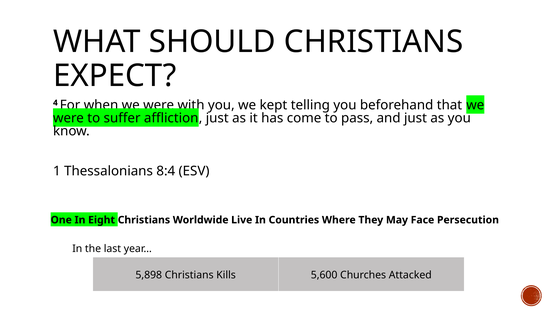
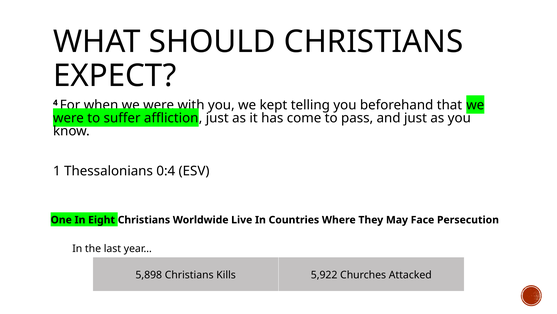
8:4: 8:4 -> 0:4 (166, 171)
5,600: 5,600 -> 5,922 (324, 274)
